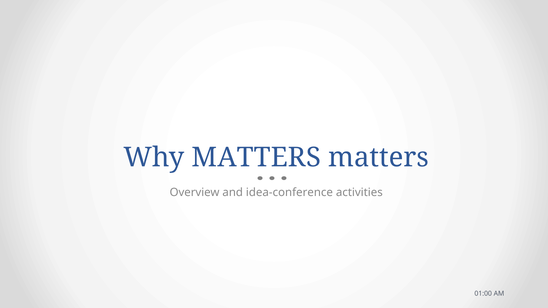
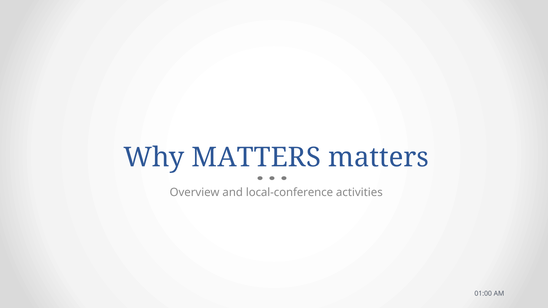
idea-conference: idea-conference -> local-conference (289, 193)
